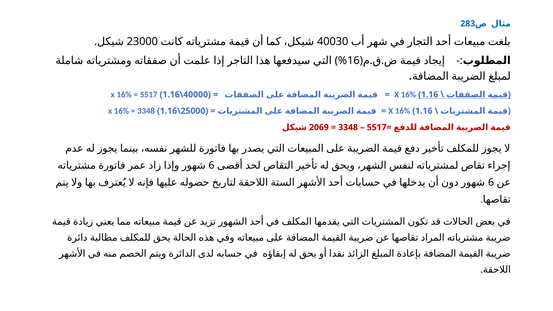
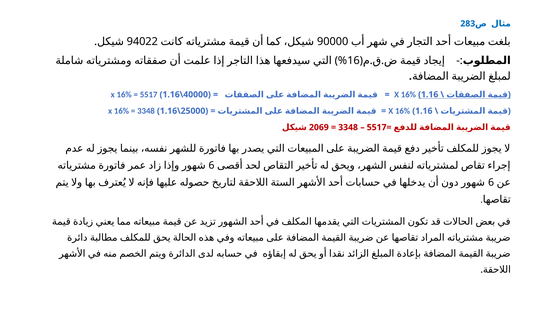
23000: 23000 -> 94022 (142, 41)
40030: 40030 -> 90000 (333, 41)
